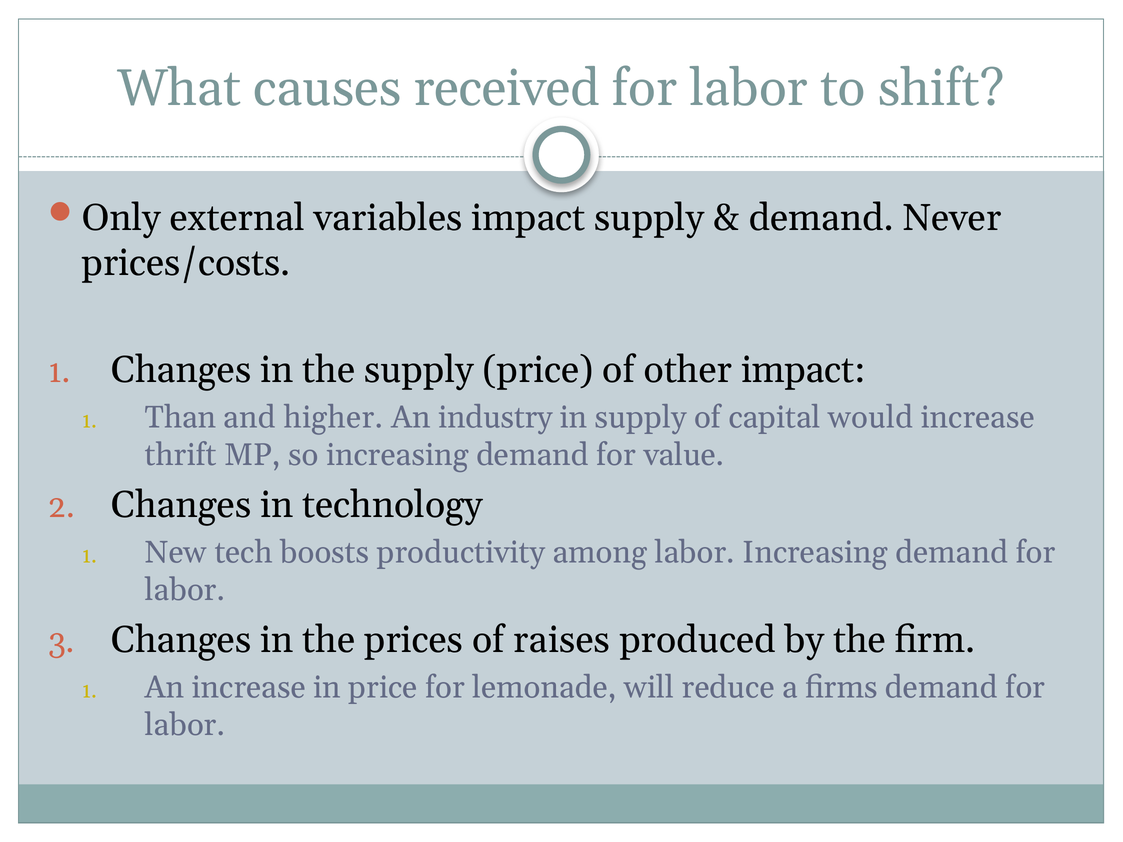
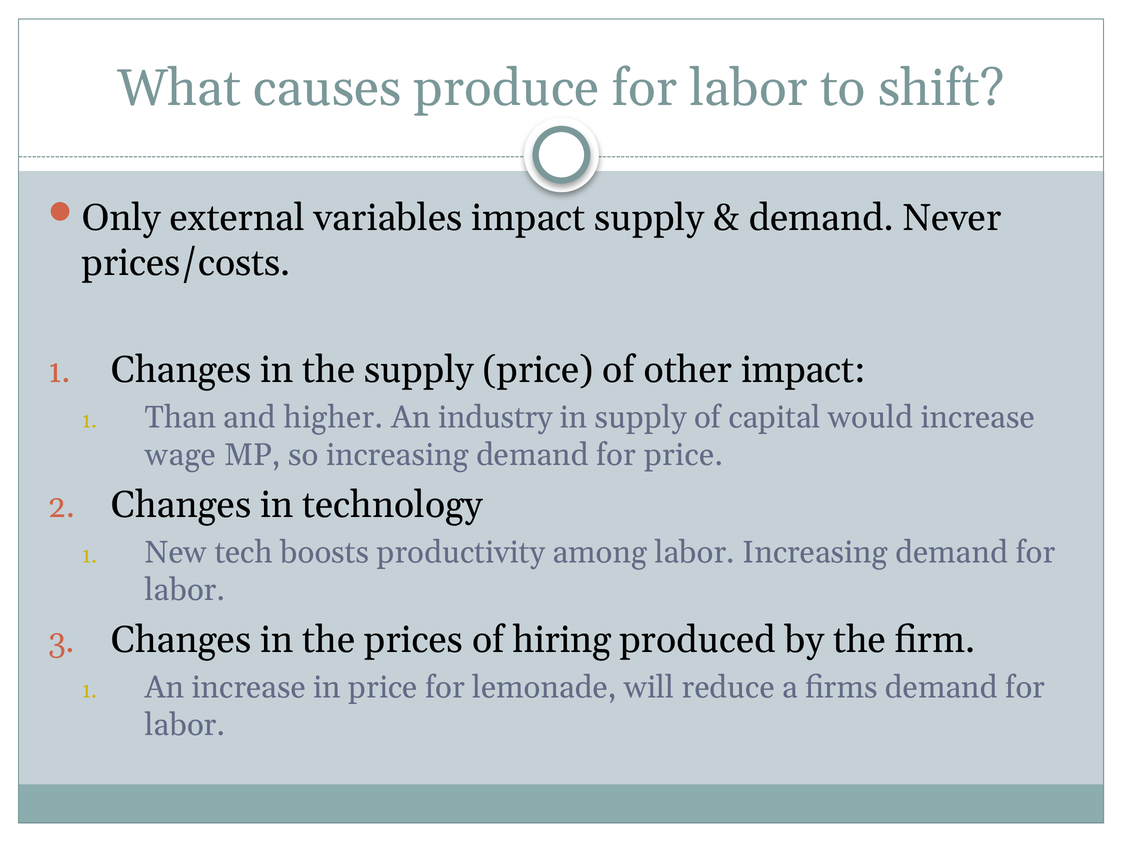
received: received -> produce (507, 88)
thrift: thrift -> wage (181, 455)
for value: value -> price (684, 455)
raises: raises -> hiring (562, 640)
